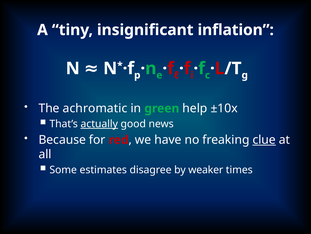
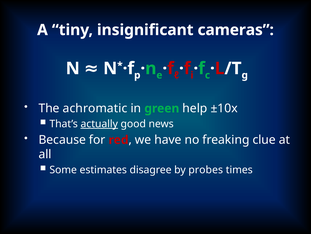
inflation: inflation -> cameras (236, 30)
clue underline: present -> none (264, 140)
weaker: weaker -> probes (206, 169)
